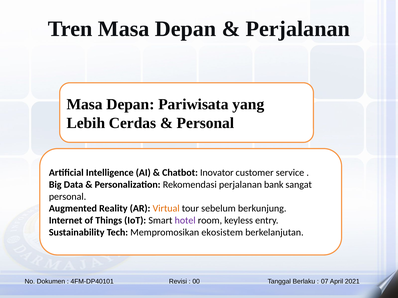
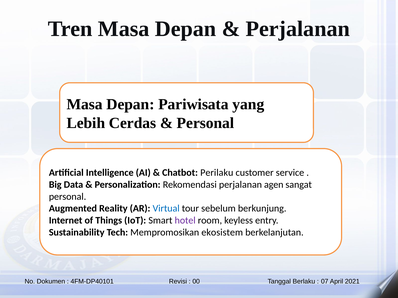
Inovator: Inovator -> Perilaku (217, 173)
bank: bank -> agen (274, 185)
Virtual colour: orange -> blue (166, 209)
